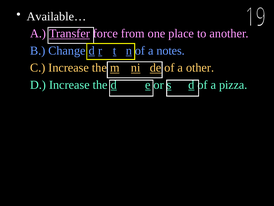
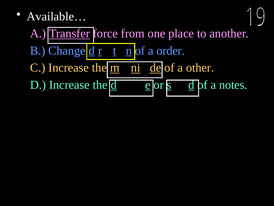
notes: notes -> order (171, 50)
pizza: pizza -> notes (233, 85)
